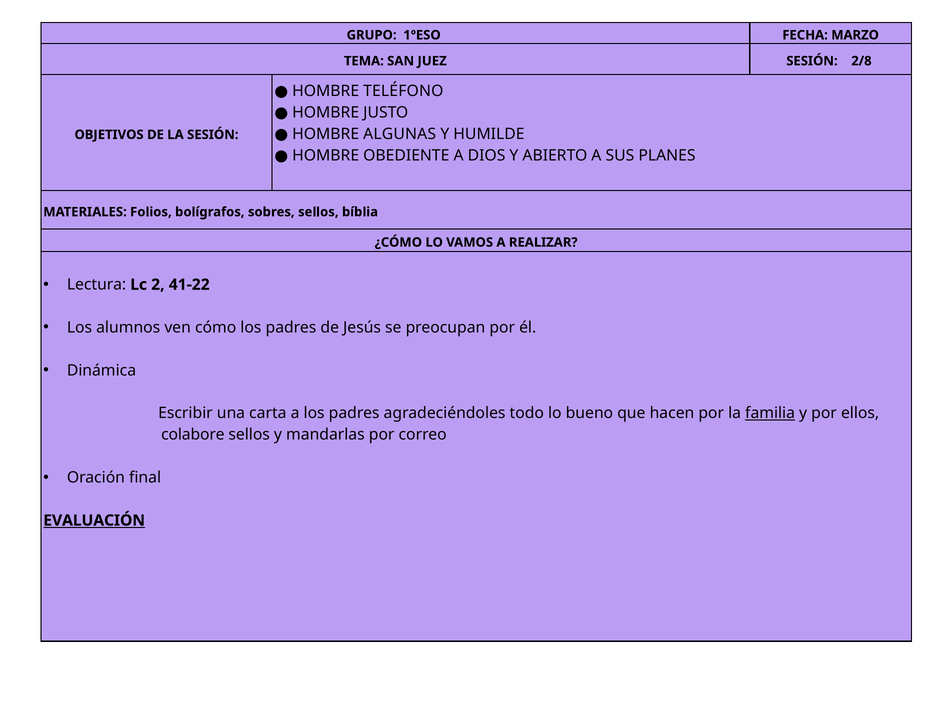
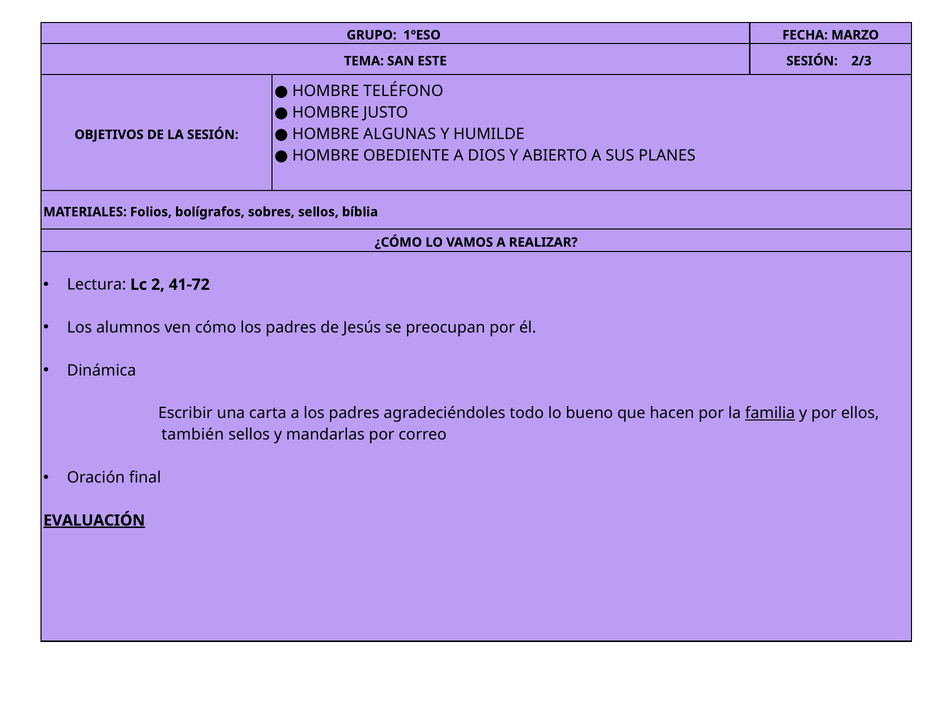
JUEZ: JUEZ -> ESTE (432, 61)
2/8: 2/8 -> 2/3 (861, 61)
41-22: 41-22 -> 41-72 (189, 285)
colabore: colabore -> también (193, 435)
EVALUACIÓN underline: none -> present (94, 520)
